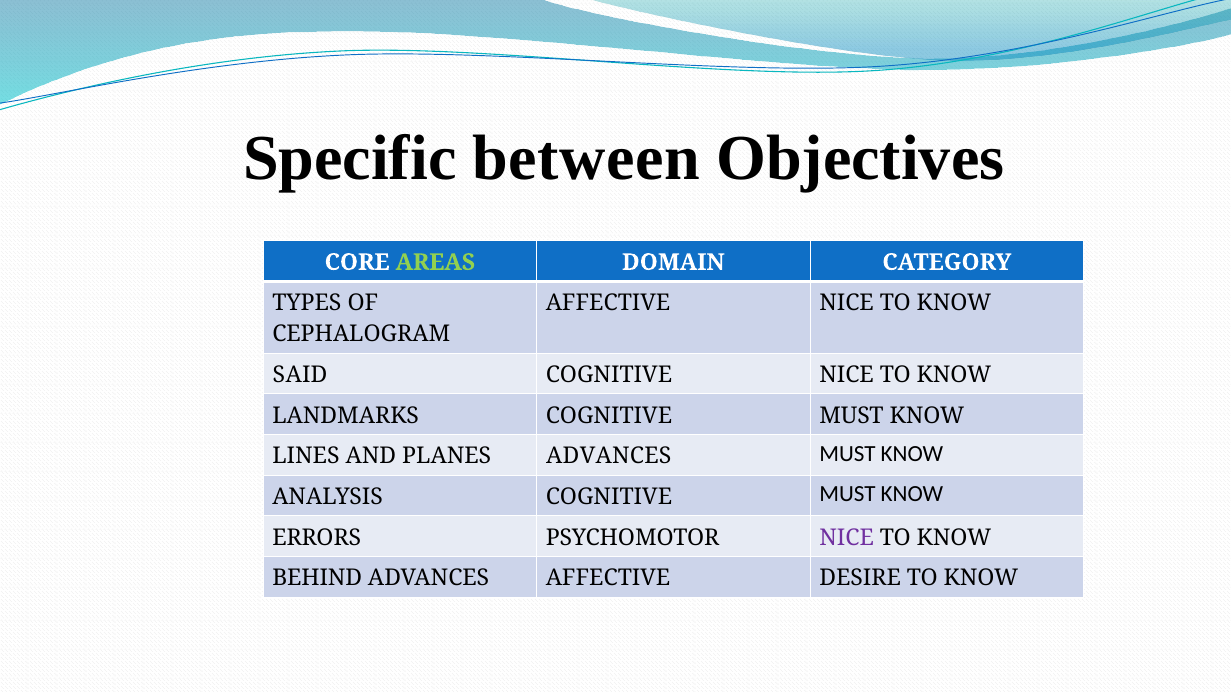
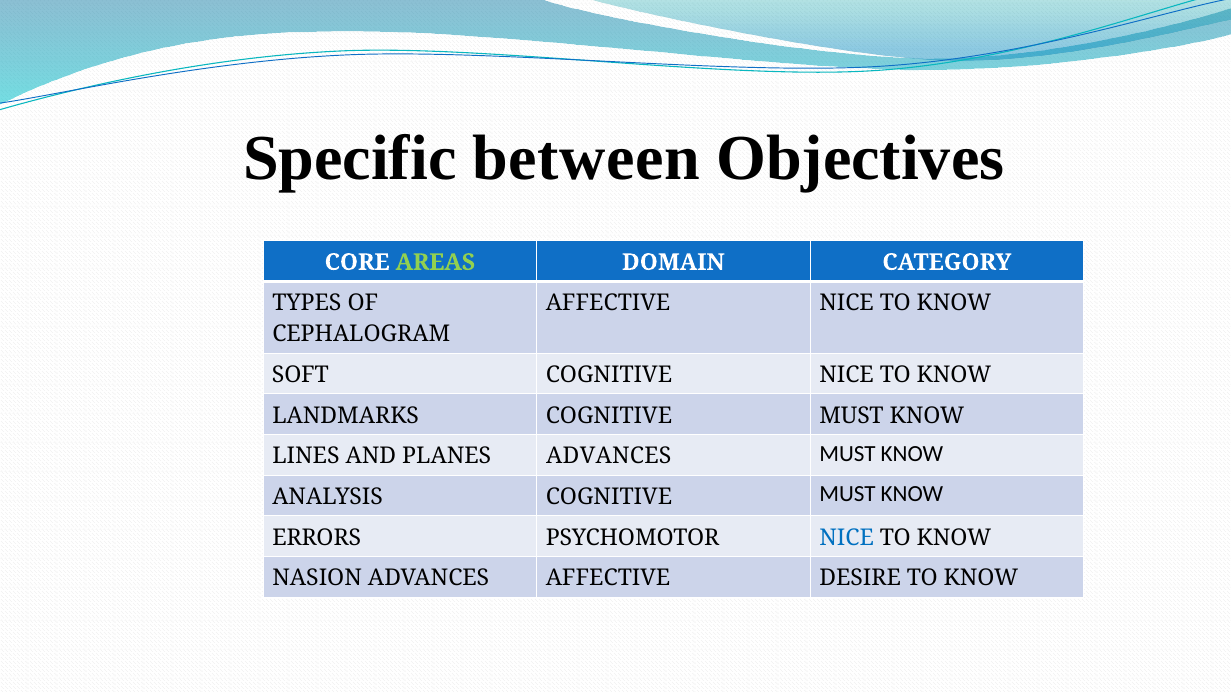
SAID: SAID -> SOFT (300, 375)
NICE colour: purple -> blue (847, 538)
BEHIND: BEHIND -> NASION (317, 578)
